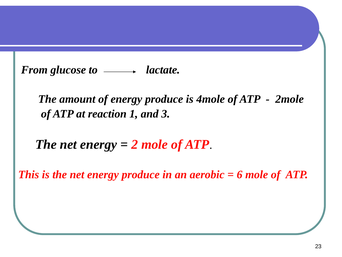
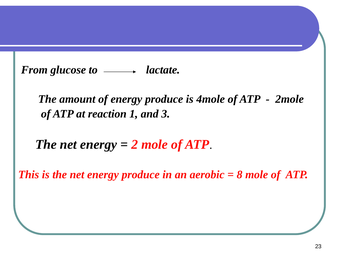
6: 6 -> 8 (240, 174)
